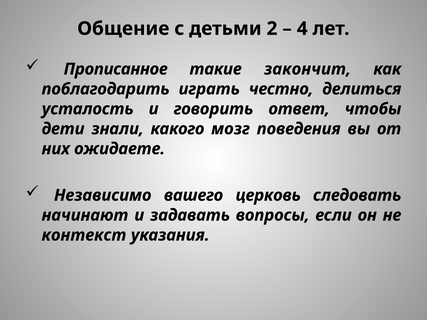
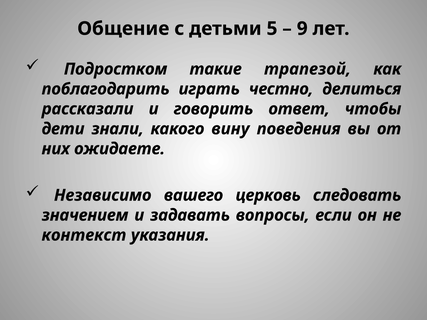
2: 2 -> 5 (272, 29)
4: 4 -> 9 (302, 29)
Прописанное: Прописанное -> Подростком (116, 69)
закончит: закончит -> трапезой (307, 69)
усталость: усталость -> рассказали (88, 109)
мозг: мозг -> вину (231, 129)
начинают: начинают -> значением (85, 215)
